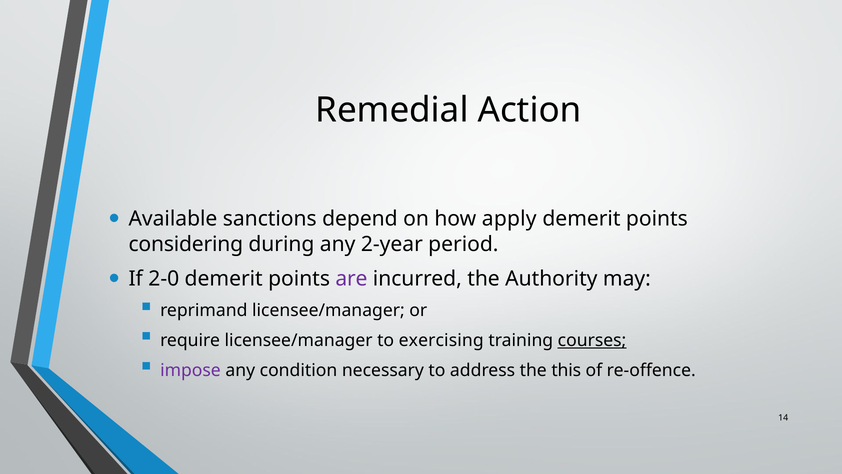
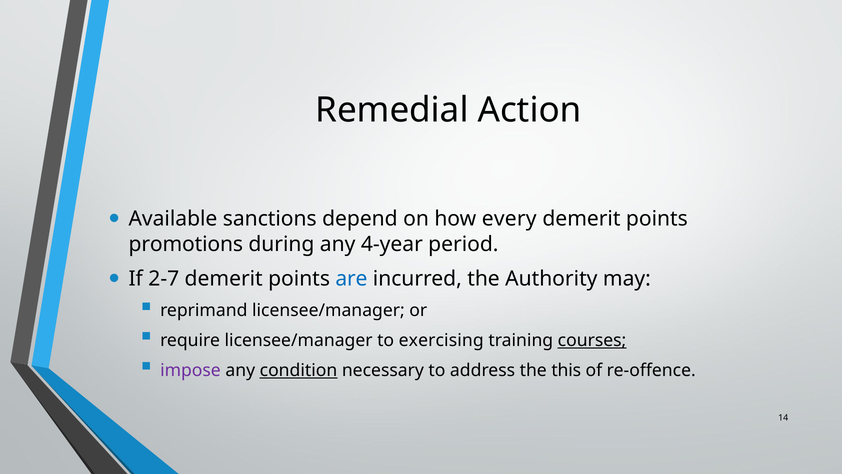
apply: apply -> every (509, 219)
considering: considering -> promotions (186, 244)
2-year: 2-year -> 4-year (392, 244)
2-0: 2-0 -> 2-7 (164, 279)
are colour: purple -> blue (351, 279)
condition underline: none -> present (298, 370)
